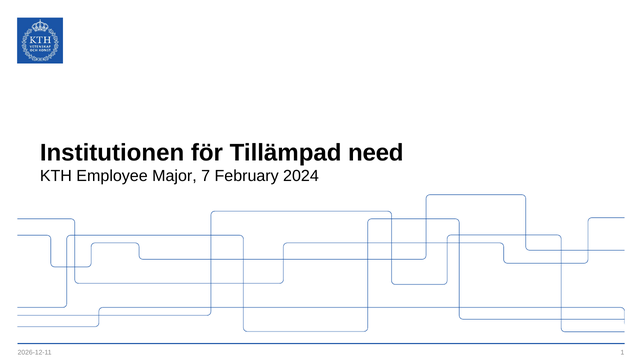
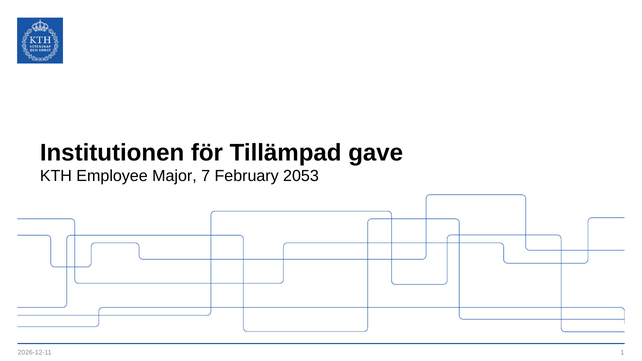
need: need -> gave (376, 153)
2024: 2024 -> 2053 (301, 176)
